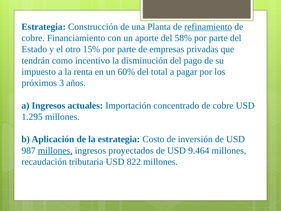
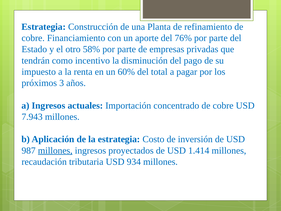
refinamiento underline: present -> none (208, 27)
58%: 58% -> 76% (183, 38)
15%: 15% -> 58% (91, 49)
1.295: 1.295 -> 7.943 (32, 117)
9.464: 9.464 -> 1.414 (199, 150)
822: 822 -> 934 (134, 162)
